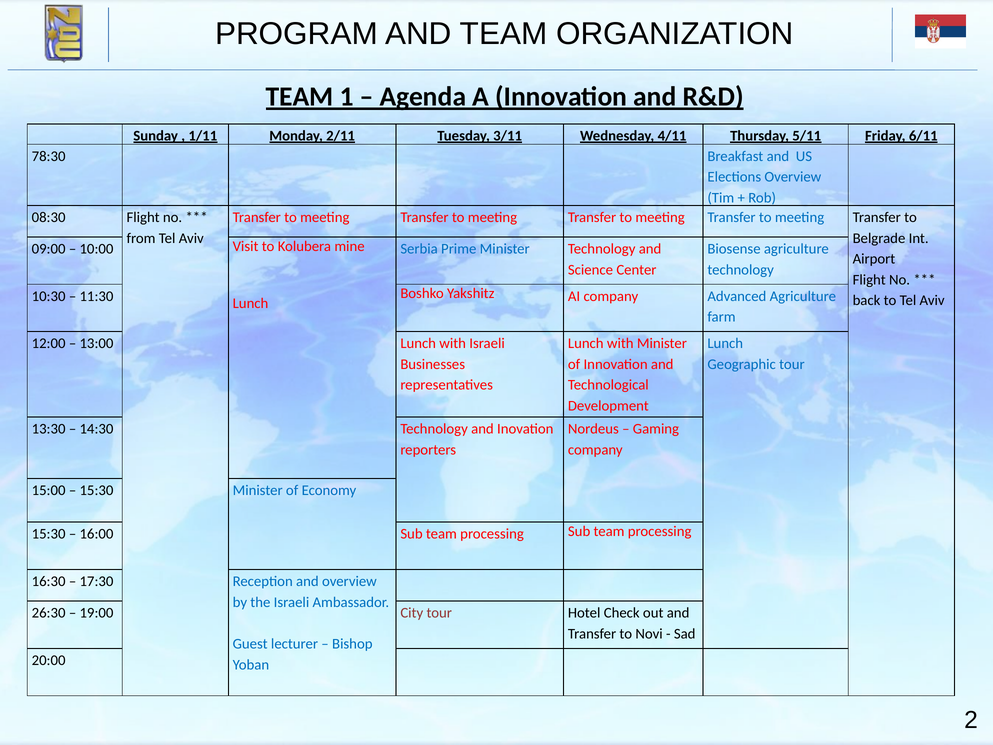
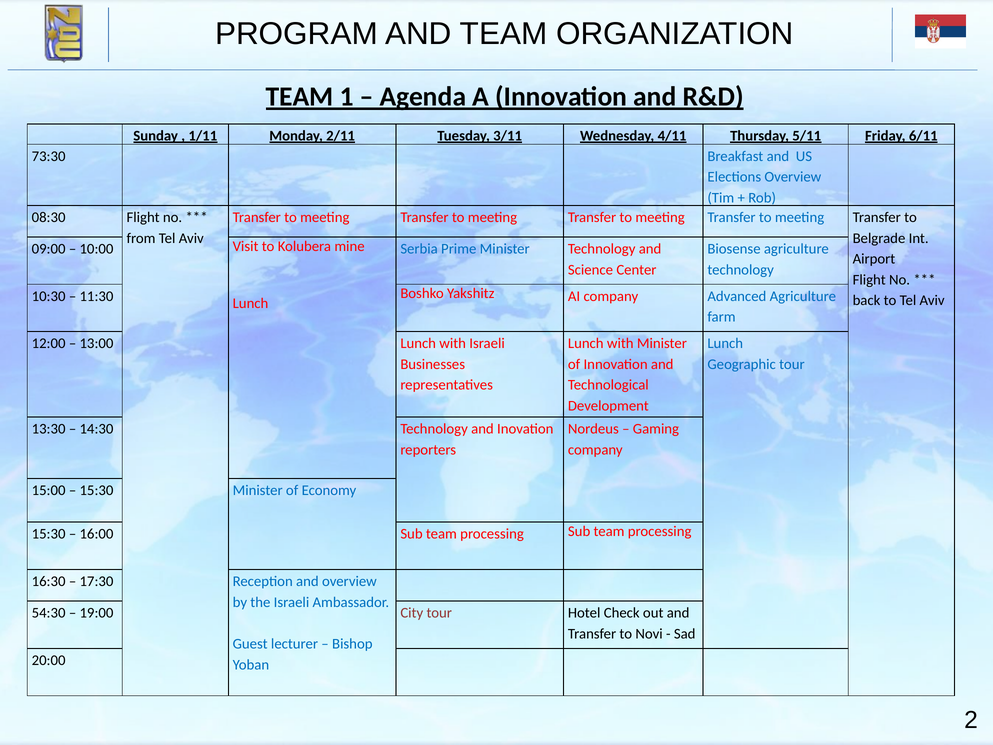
78:30: 78:30 -> 73:30 (49, 156)
26:30: 26:30 -> 54:30 (49, 613)
